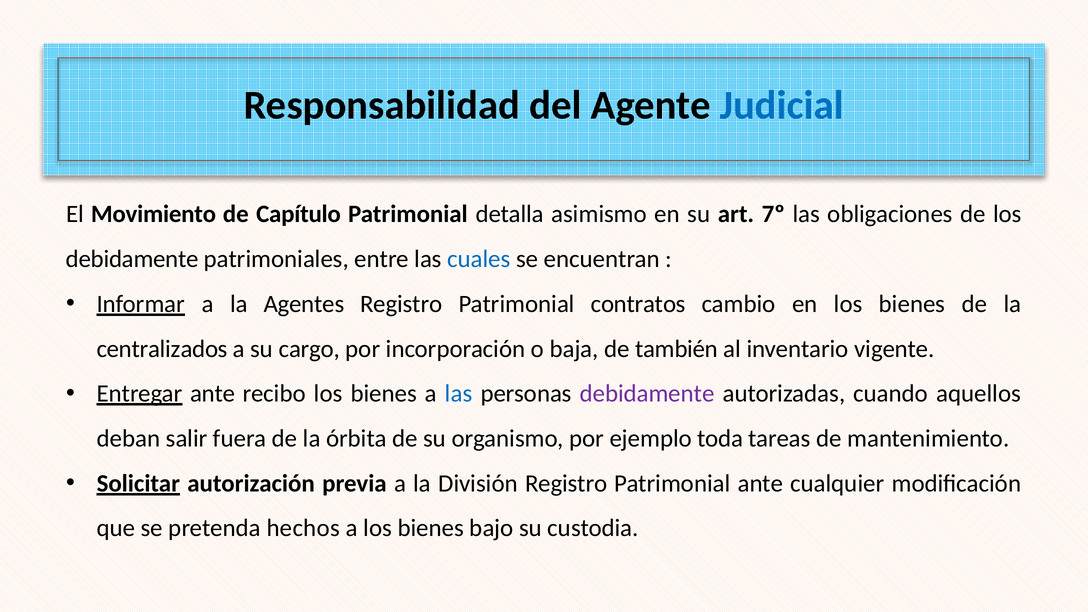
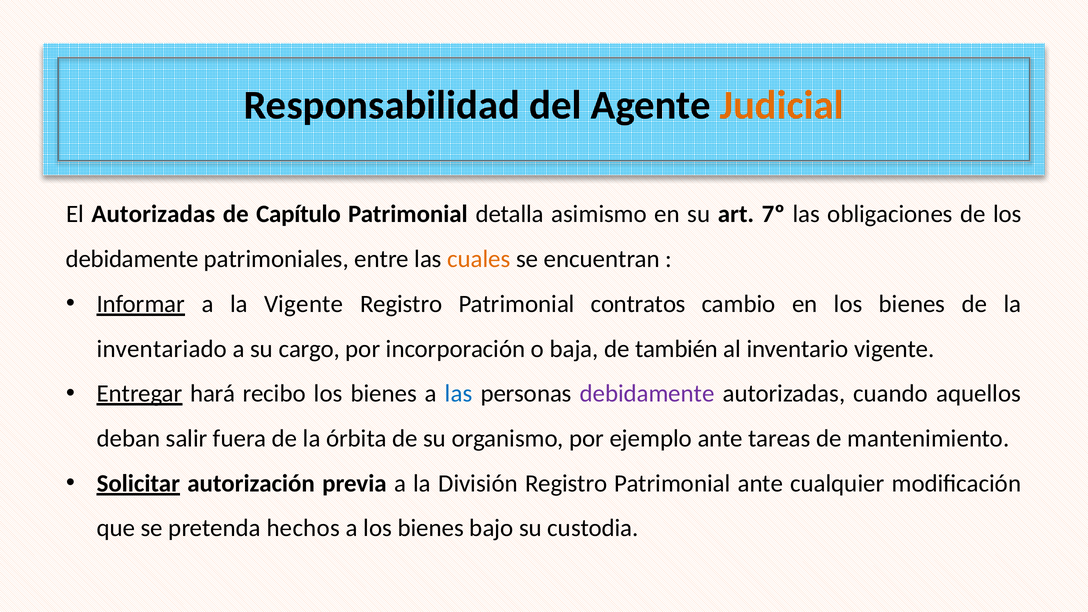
Judicial colour: blue -> orange (782, 105)
El Movimiento: Movimiento -> Autorizadas (153, 214)
cuales colour: blue -> orange (479, 259)
la Agentes: Agentes -> Vigente (304, 304)
centralizados: centralizados -> inventariado (162, 349)
Entregar ante: ante -> hará (213, 394)
ejemplo toda: toda -> ante (720, 438)
